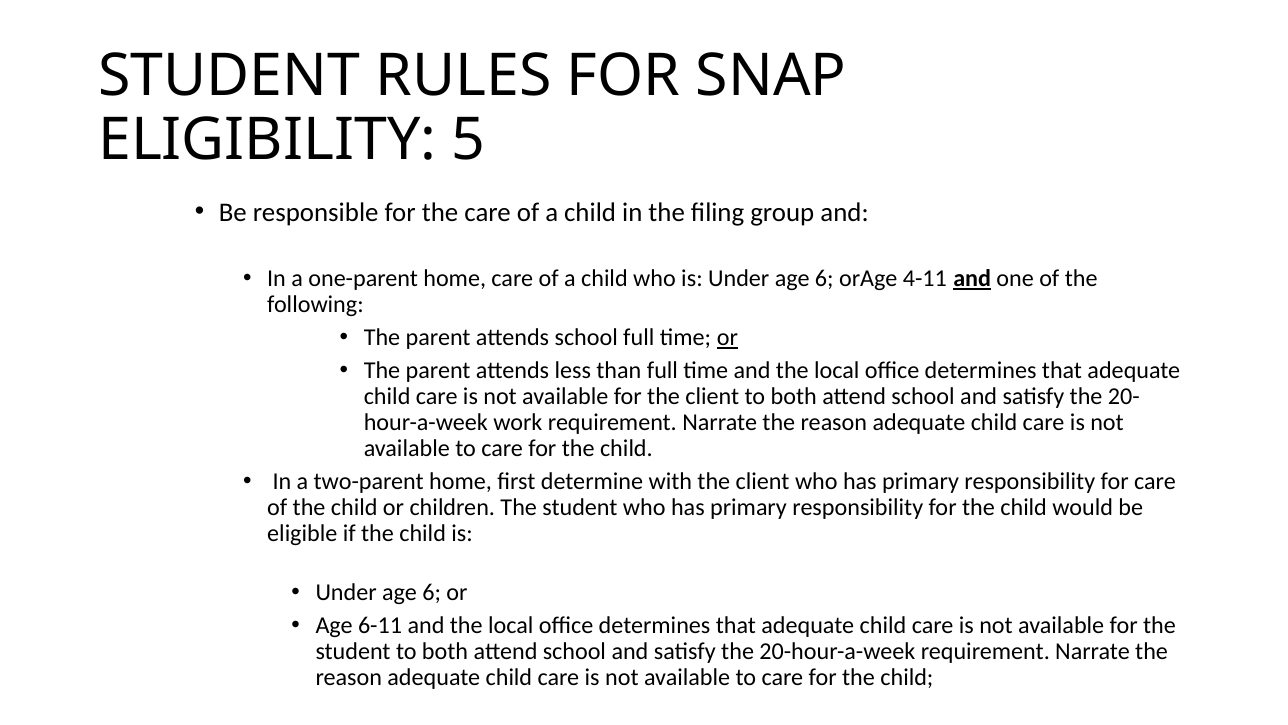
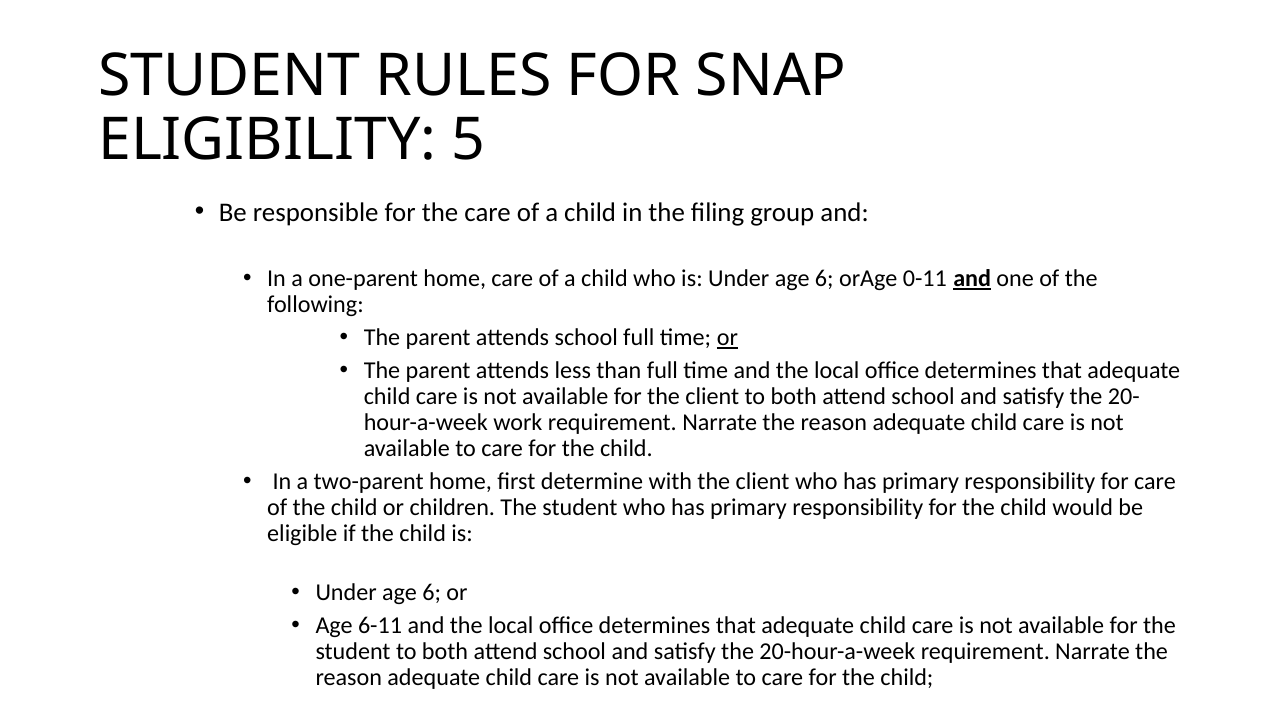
4-11: 4-11 -> 0-11 (925, 279)
